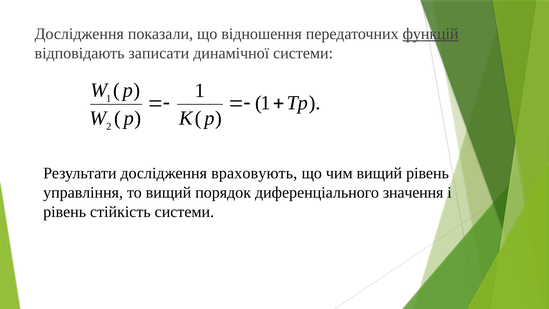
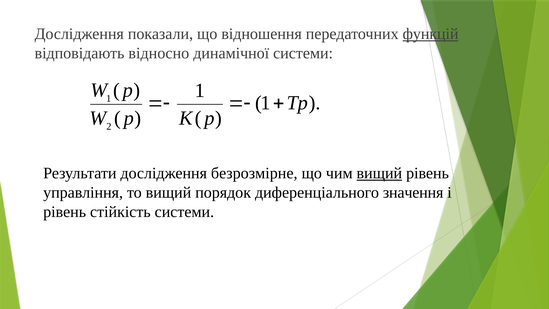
записати: записати -> відносно (159, 53)
враховують: враховують -> безрозмірне (254, 173)
вищий underline: none -> present (379, 173)
